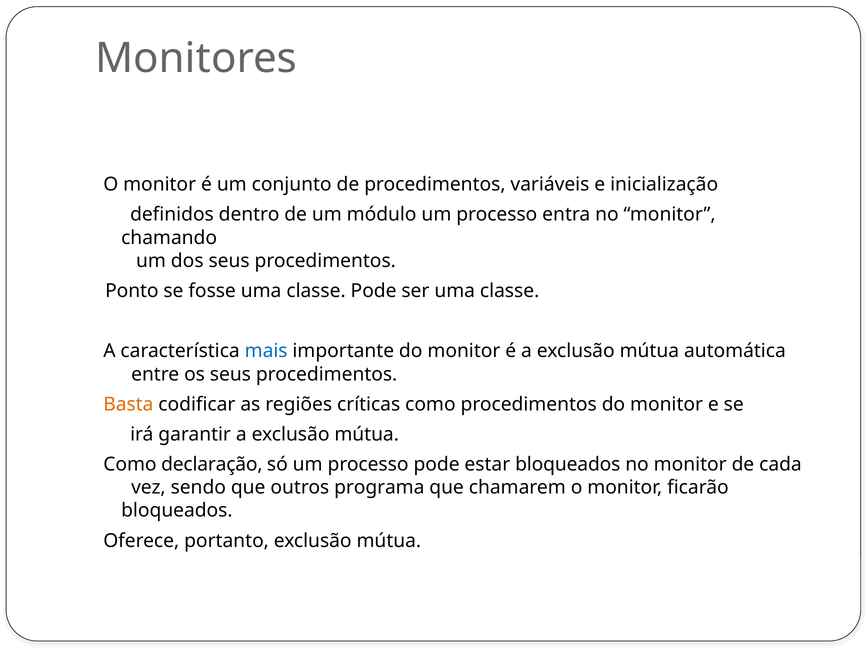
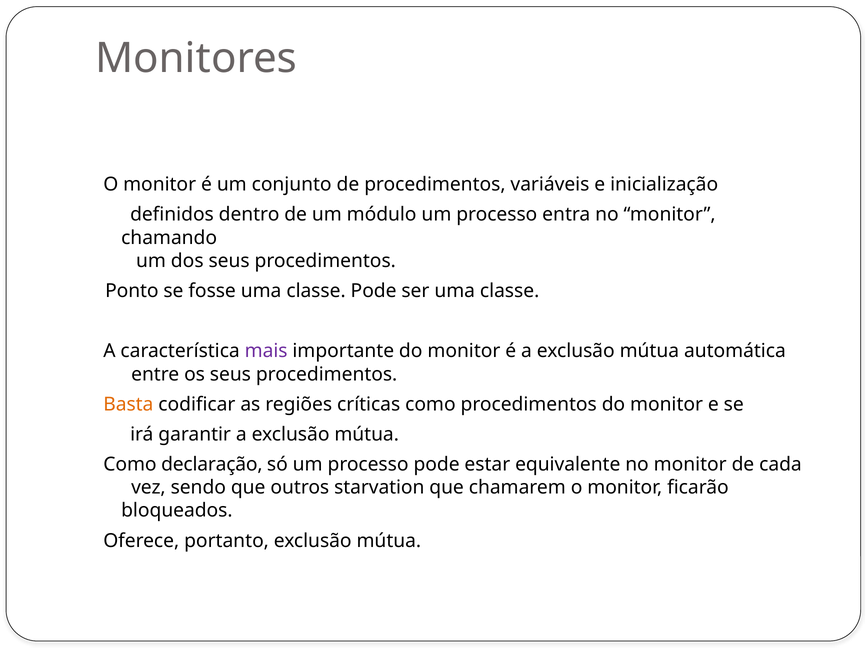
mais colour: blue -> purple (266, 351)
estar bloqueados: bloqueados -> equivalente (568, 465)
programa: programa -> starvation (379, 488)
